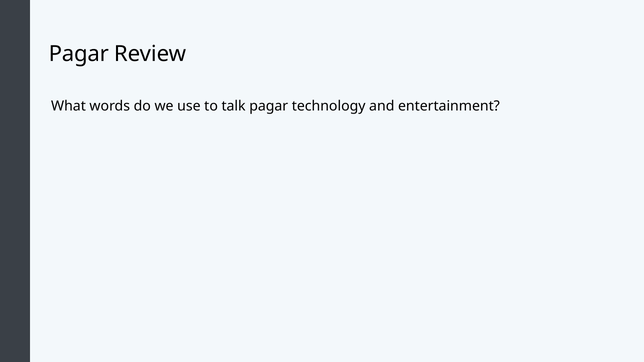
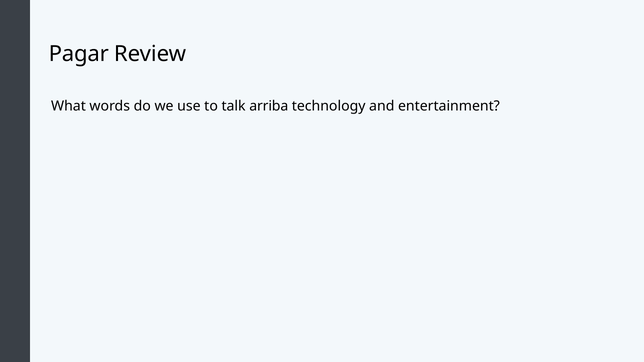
talk pagar: pagar -> arriba (269, 106)
